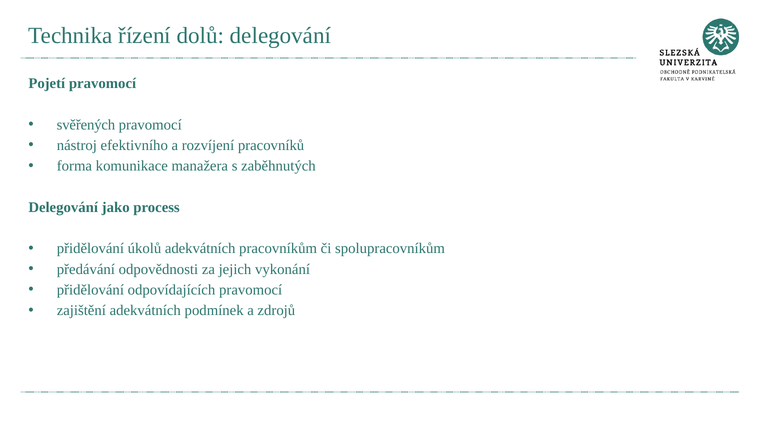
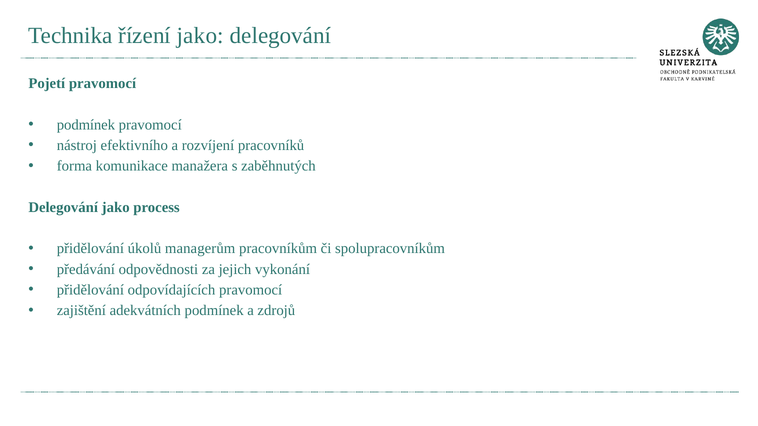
řízení dolů: dolů -> jako (200, 35)
svěřených: svěřených -> podmínek (86, 125)
úkolů adekvátních: adekvátních -> managerům (200, 249)
